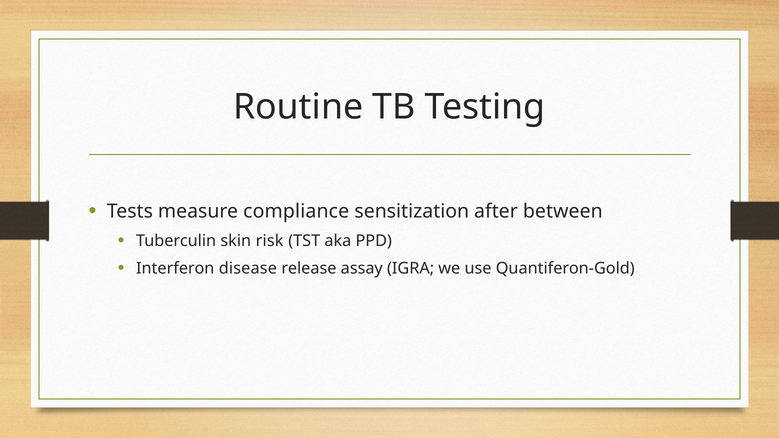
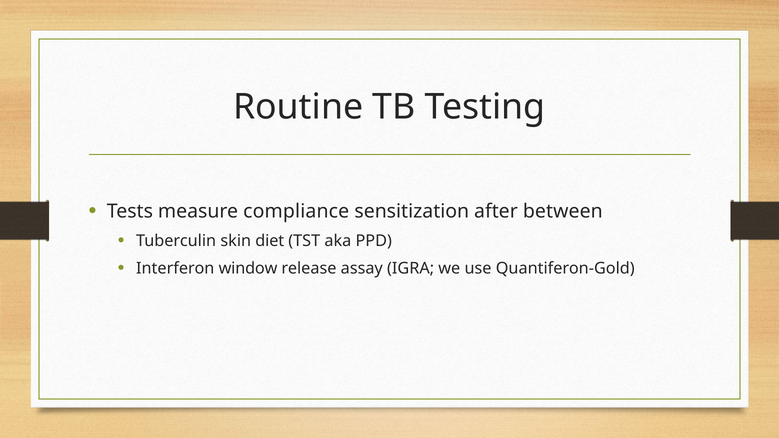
risk: risk -> diet (270, 241)
disease: disease -> window (248, 268)
